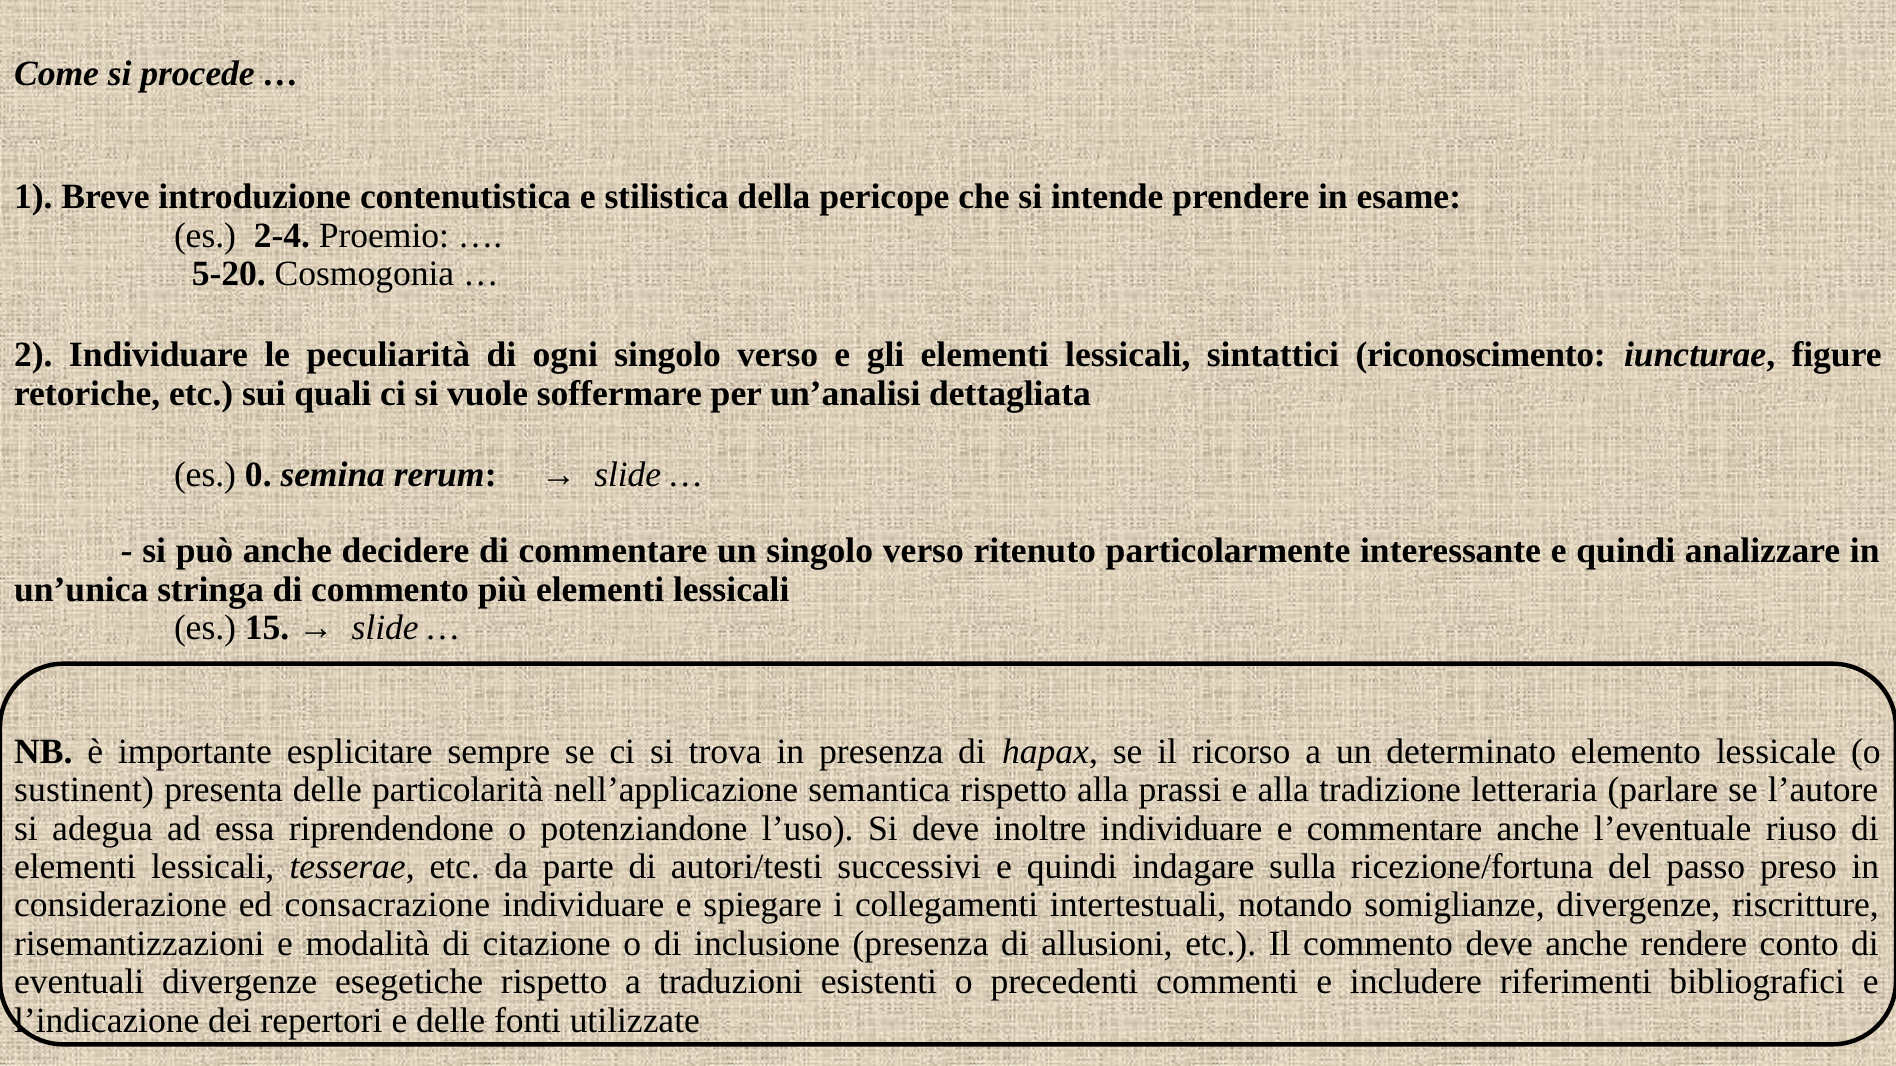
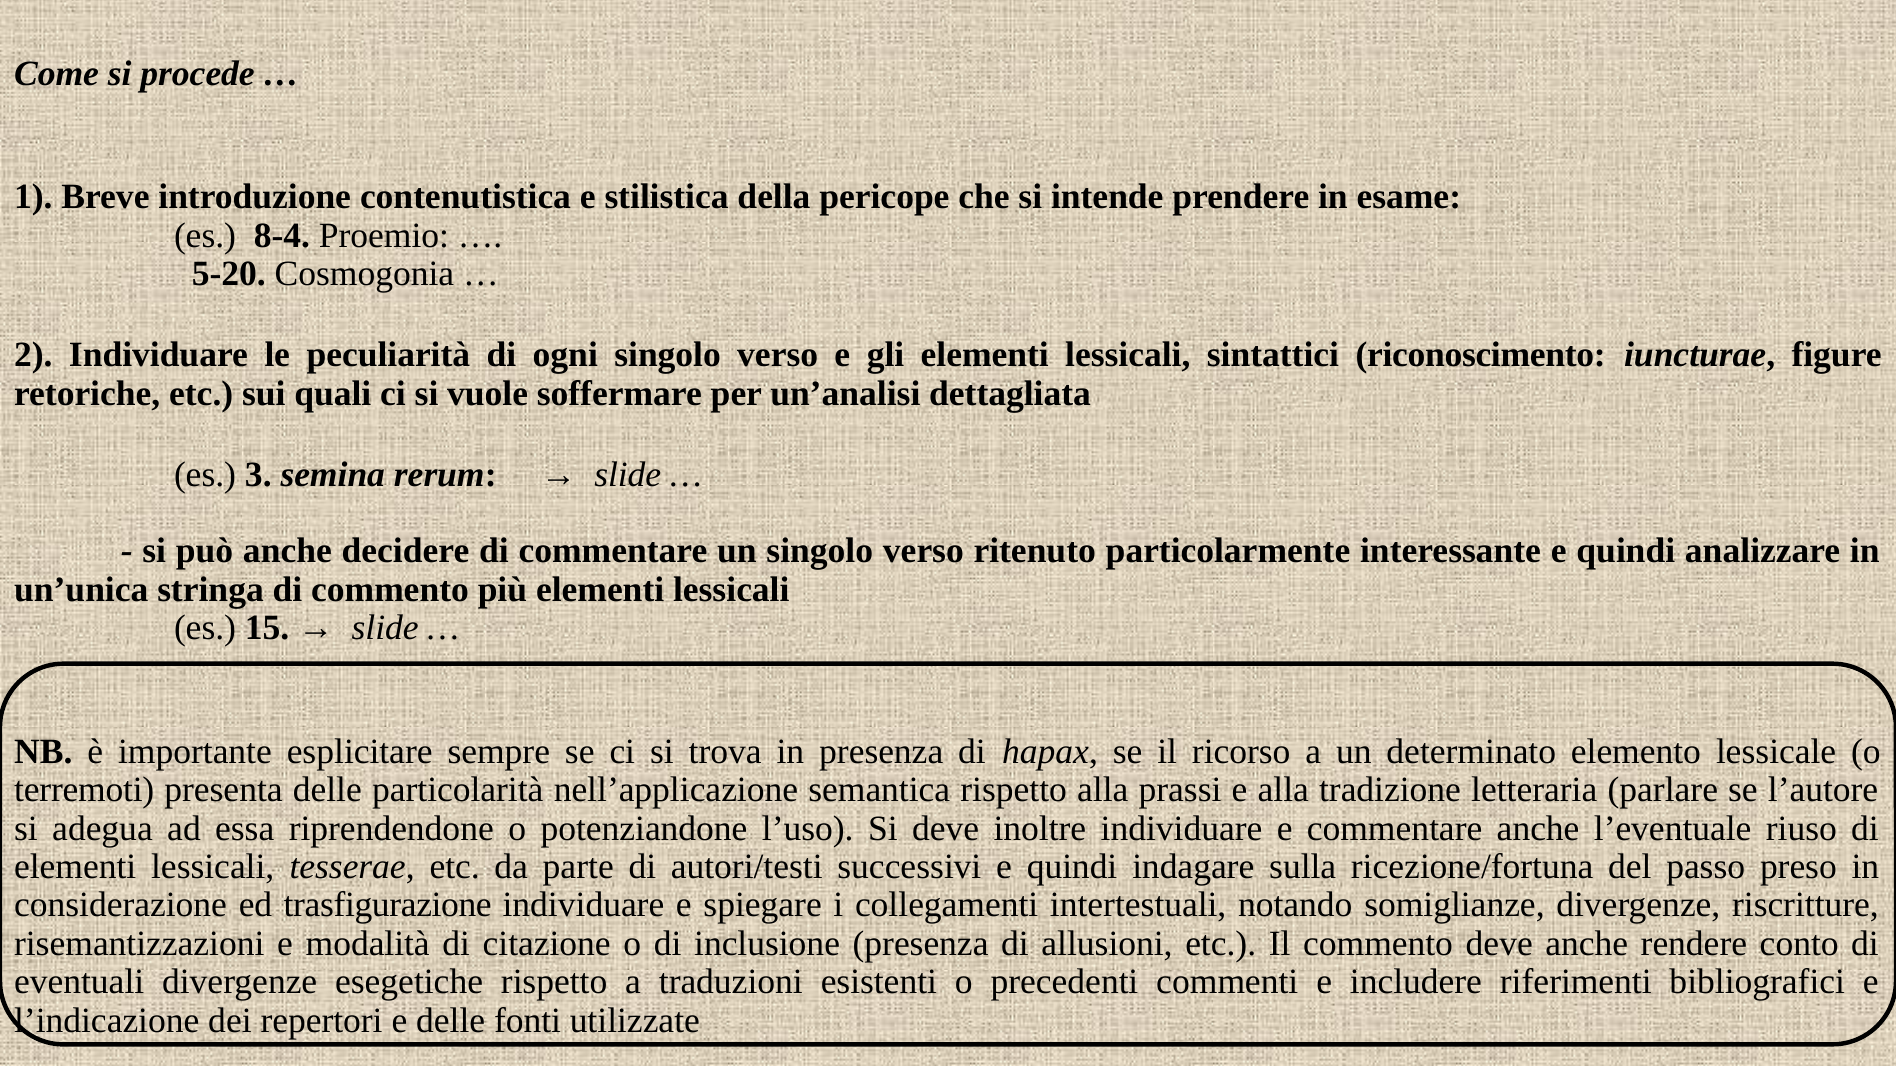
2-4: 2-4 -> 8-4 (282, 236)
0: 0 -> 3 (258, 475)
sustinent: sustinent -> terremoti (84, 790)
consacrazione: consacrazione -> trasfigurazione (388, 906)
